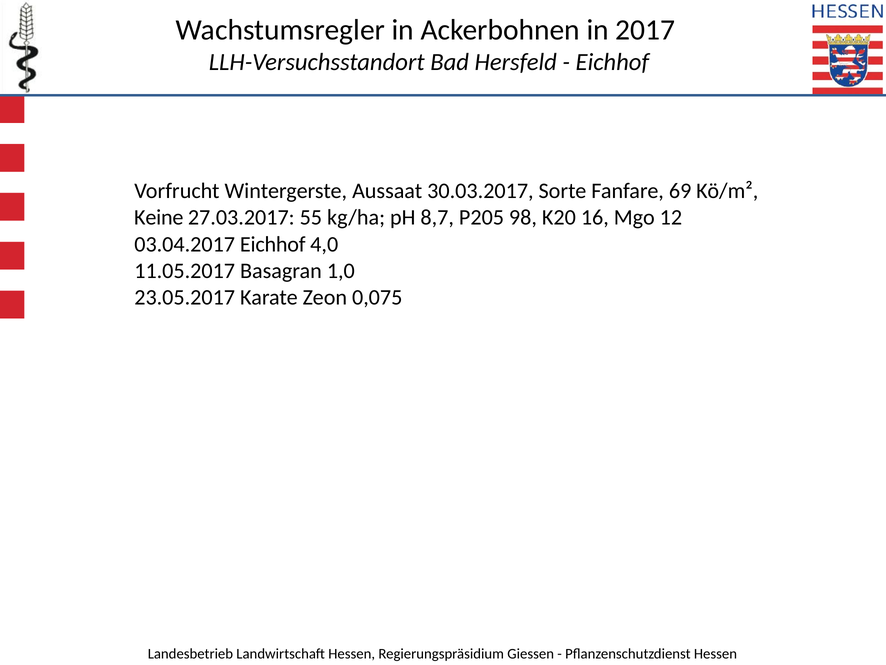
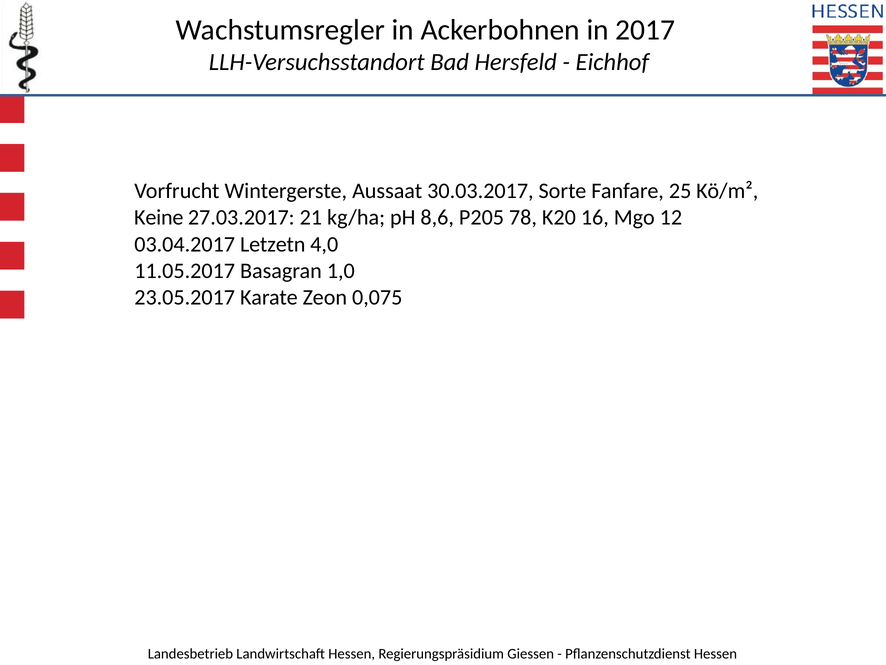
69: 69 -> 25 (680, 191)
55: 55 -> 21 (311, 218)
8,7: 8,7 -> 8,6 (437, 218)
98: 98 -> 78 (523, 218)
03.04.2017 Eichhof: Eichhof -> Letzetn (273, 244)
